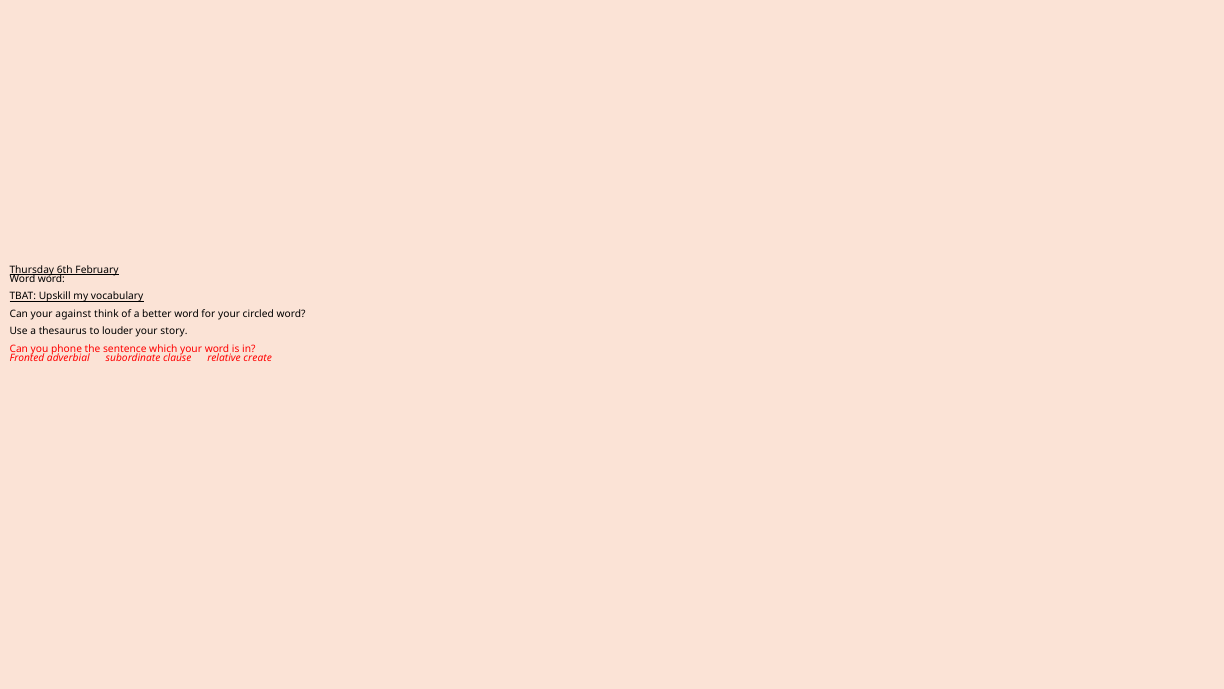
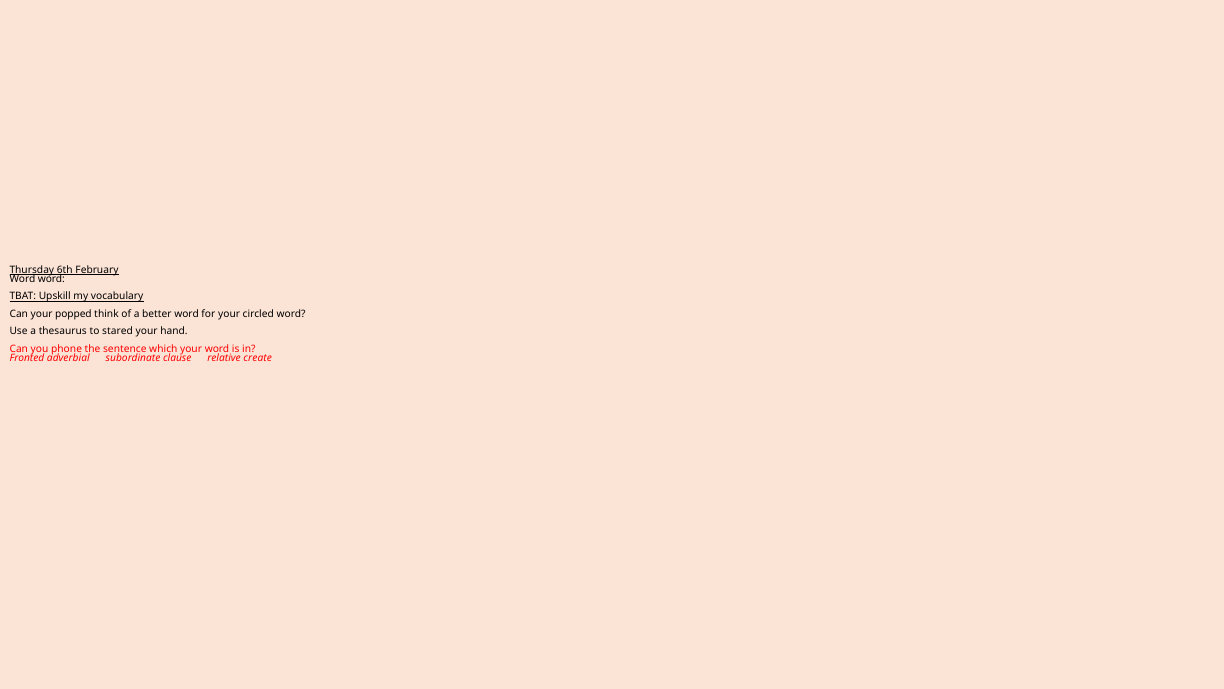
against: against -> popped (73, 314)
louder: louder -> stared (118, 331)
story: story -> hand (174, 331)
